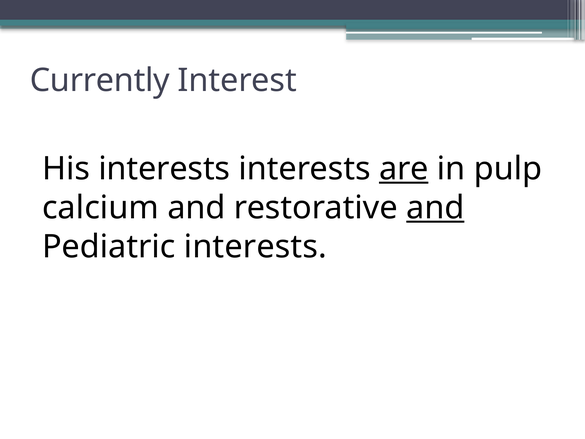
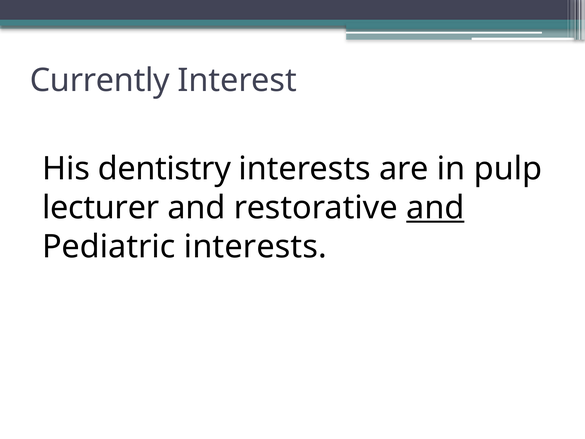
His interests: interests -> dentistry (164, 169)
are underline: present -> none (404, 169)
calcium: calcium -> lecturer (101, 207)
